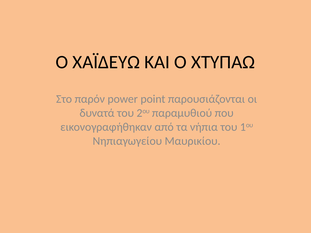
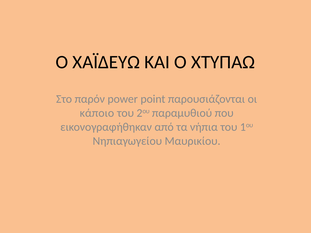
δυνατά: δυνατά -> κάποιο (97, 113)
